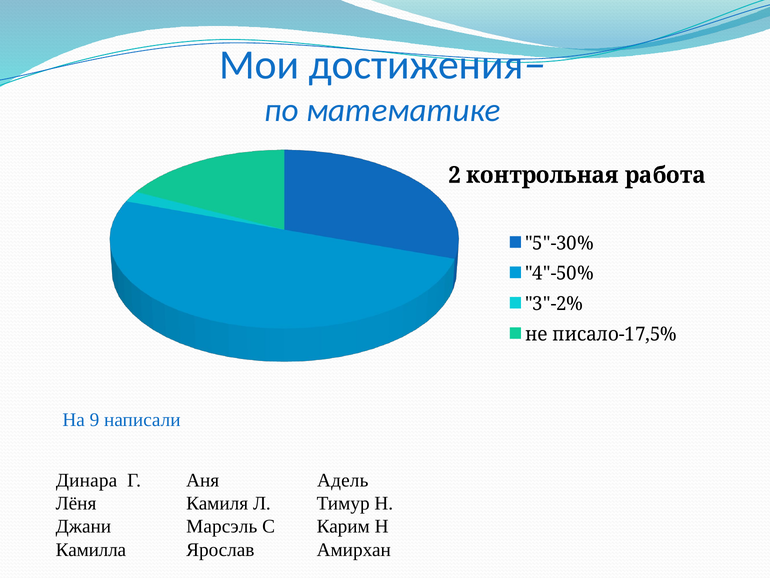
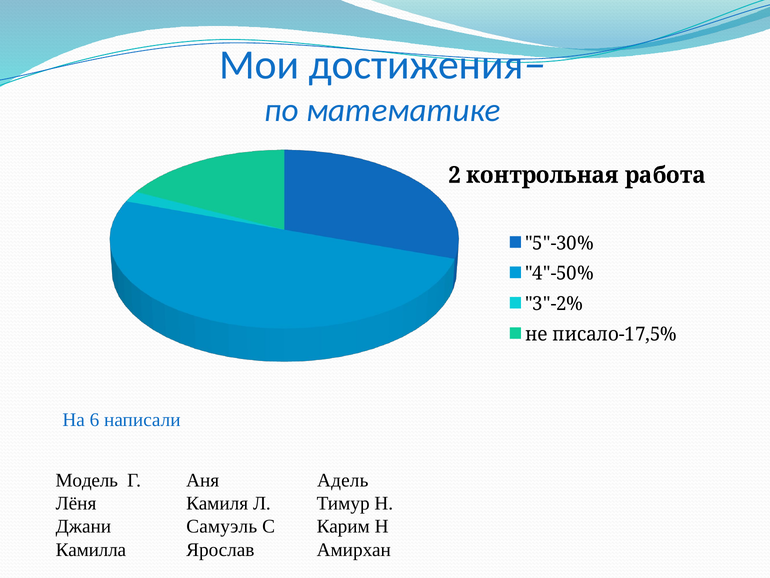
9: 9 -> 6 (94, 420)
Динара: Динара -> Модель (87, 480)
Марсэль: Марсэль -> Самуэль (222, 526)
